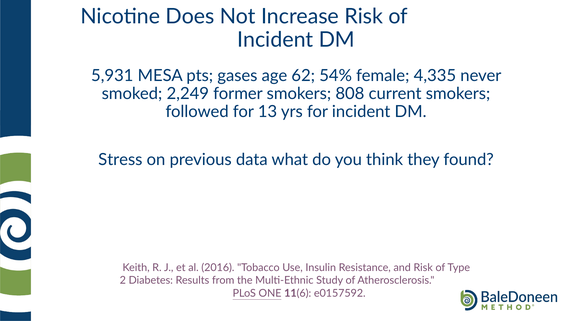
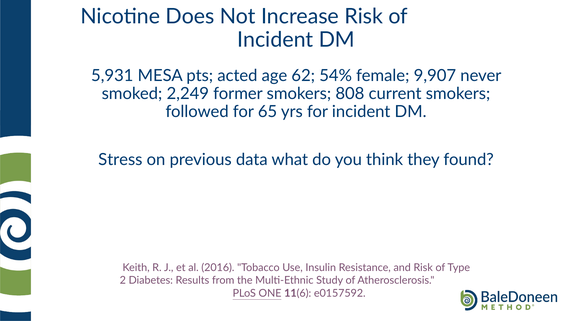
gases: gases -> acted (237, 76)
4,335: 4,335 -> 9,907 (435, 76)
13: 13 -> 65 (268, 112)
